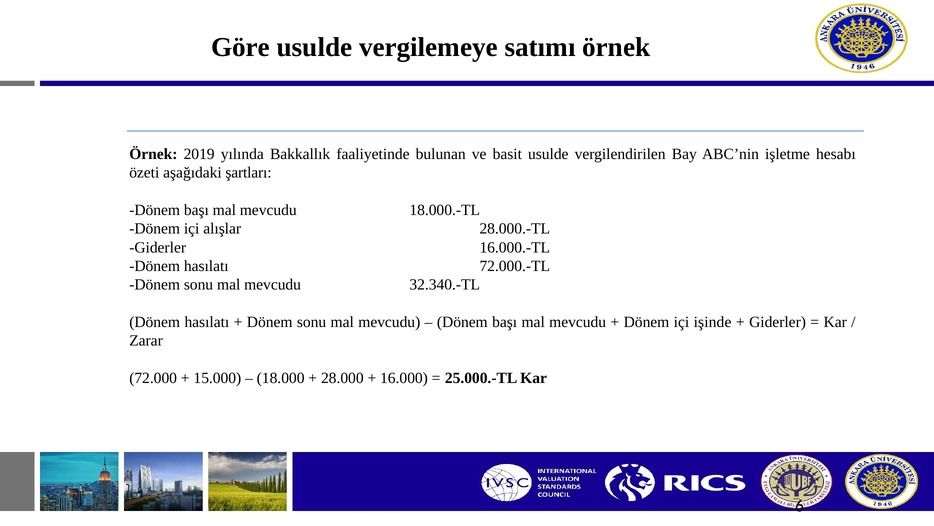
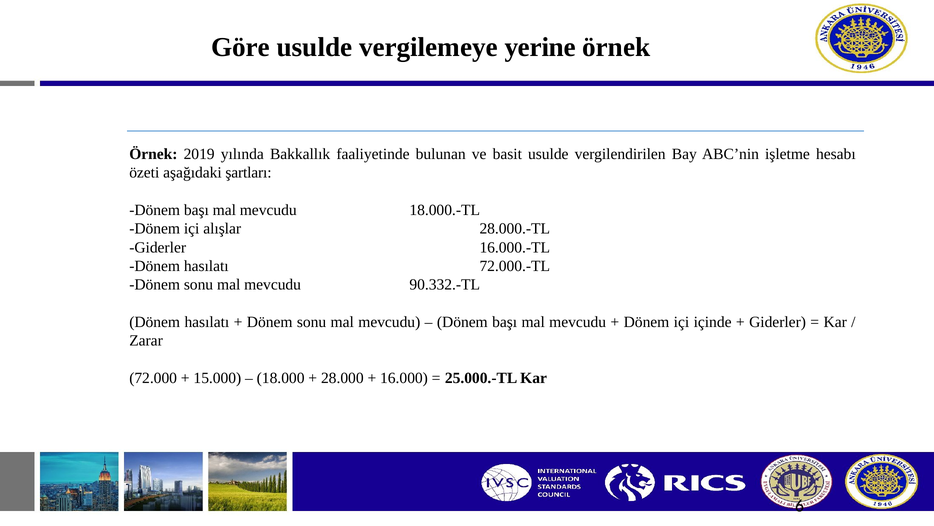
satımı: satımı -> yerine (540, 47)
32.340.-TL: 32.340.-TL -> 90.332.-TL (445, 284)
işinde: işinde -> içinde (713, 322)
